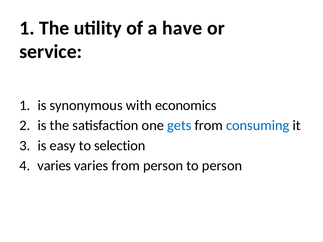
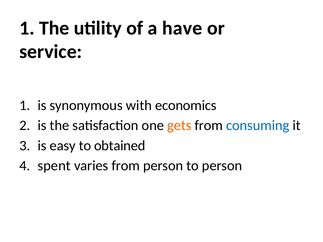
gets colour: blue -> orange (179, 126)
selection: selection -> obtained (120, 146)
varies: varies -> spent (54, 166)
